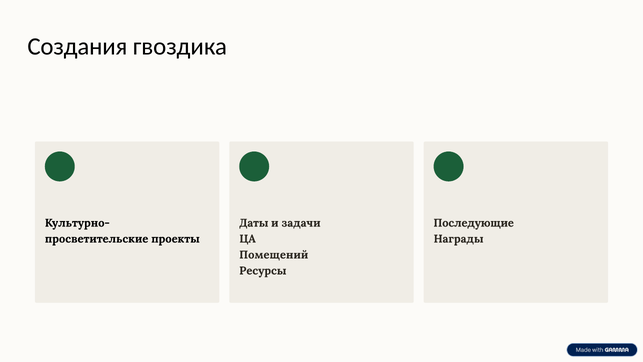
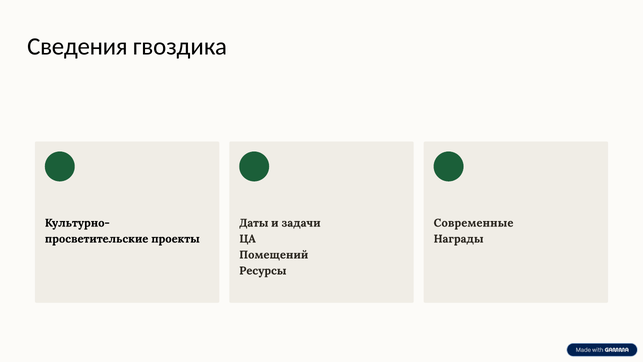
Создания: Создания -> Сведения (77, 46)
Последующие: Последующие -> Современные (474, 223)
